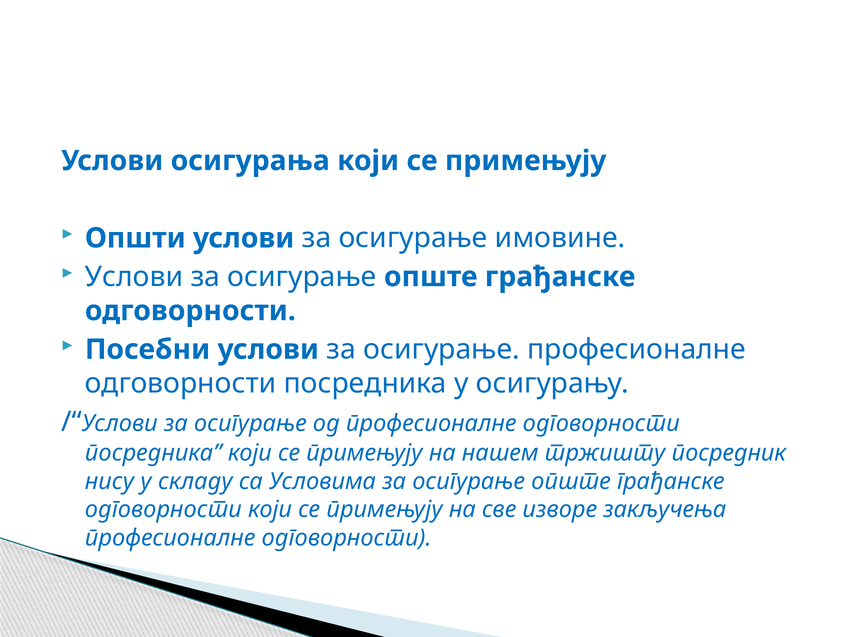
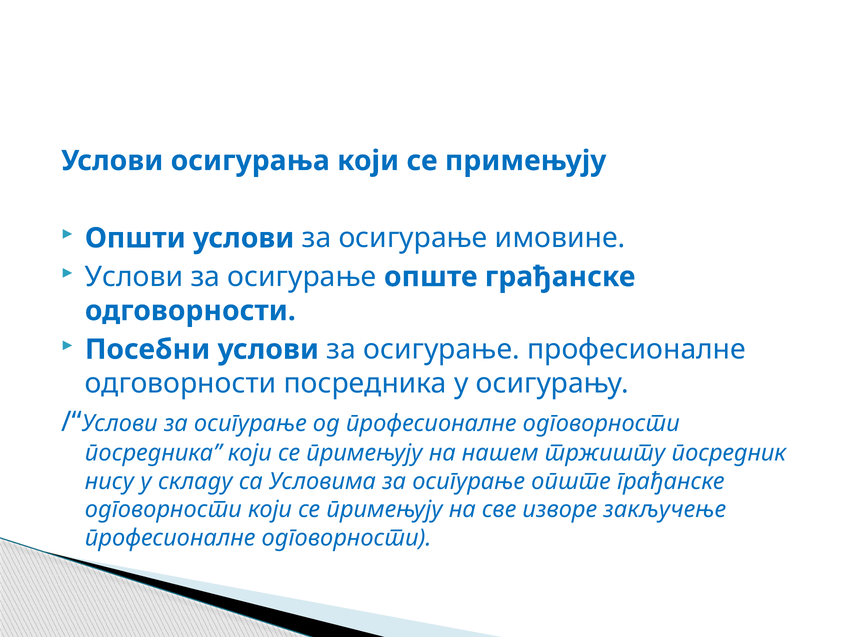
закључења: закључења -> закључење (665, 510)
